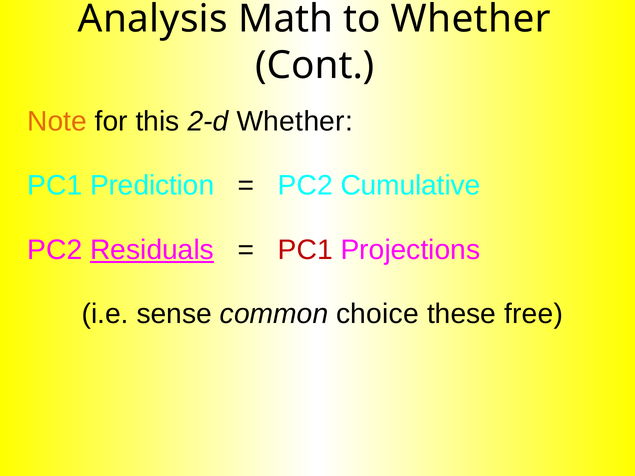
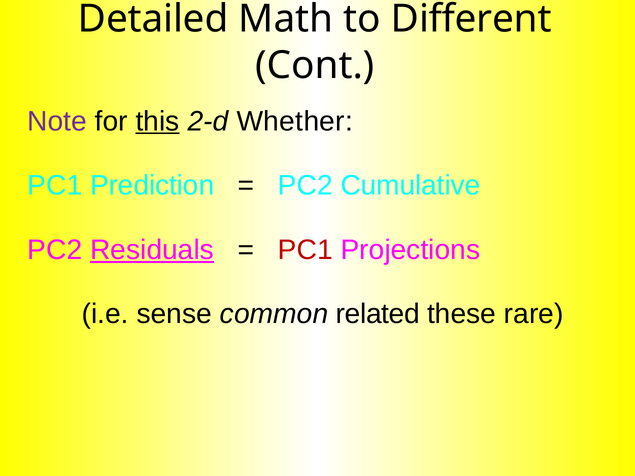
Analysis: Analysis -> Detailed (153, 19)
to Whether: Whether -> Different (471, 19)
Note colour: orange -> purple (57, 121)
this underline: none -> present (158, 121)
choice: choice -> related (378, 314)
free: free -> rare (534, 314)
